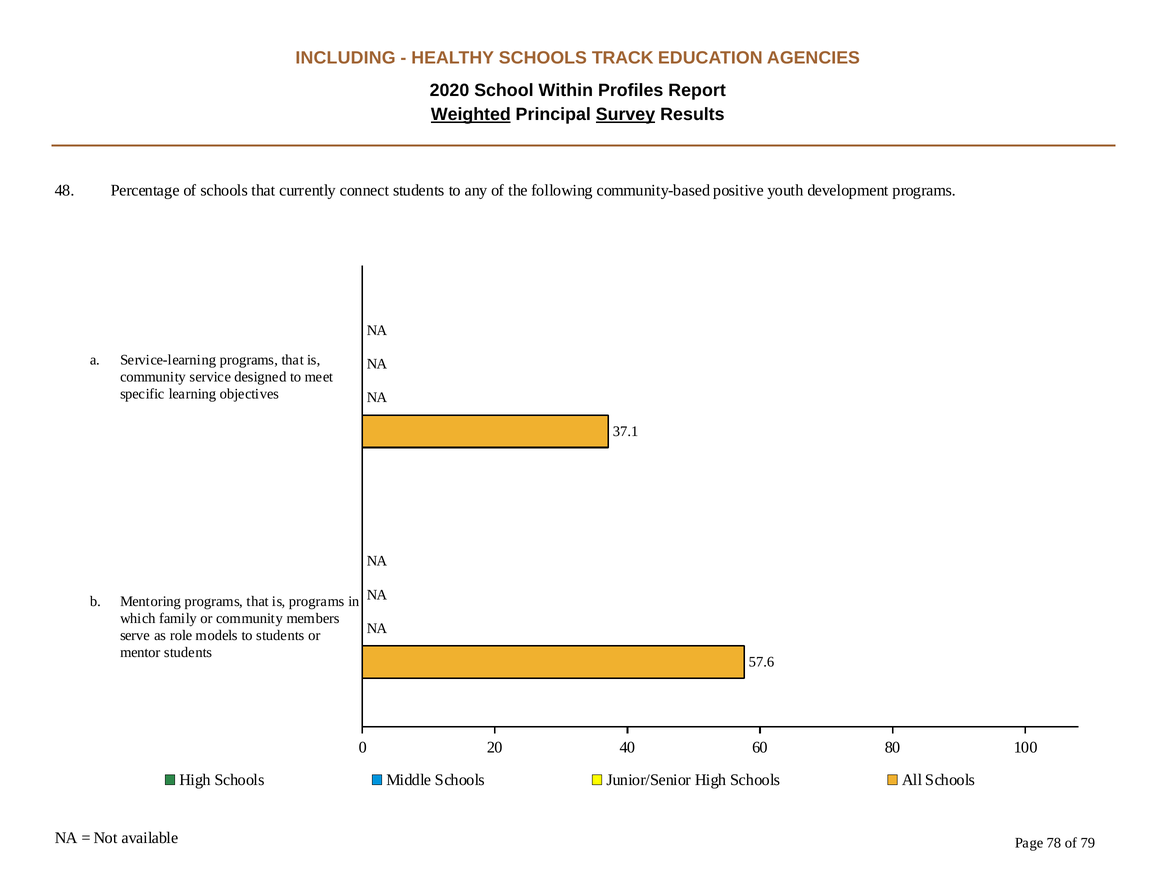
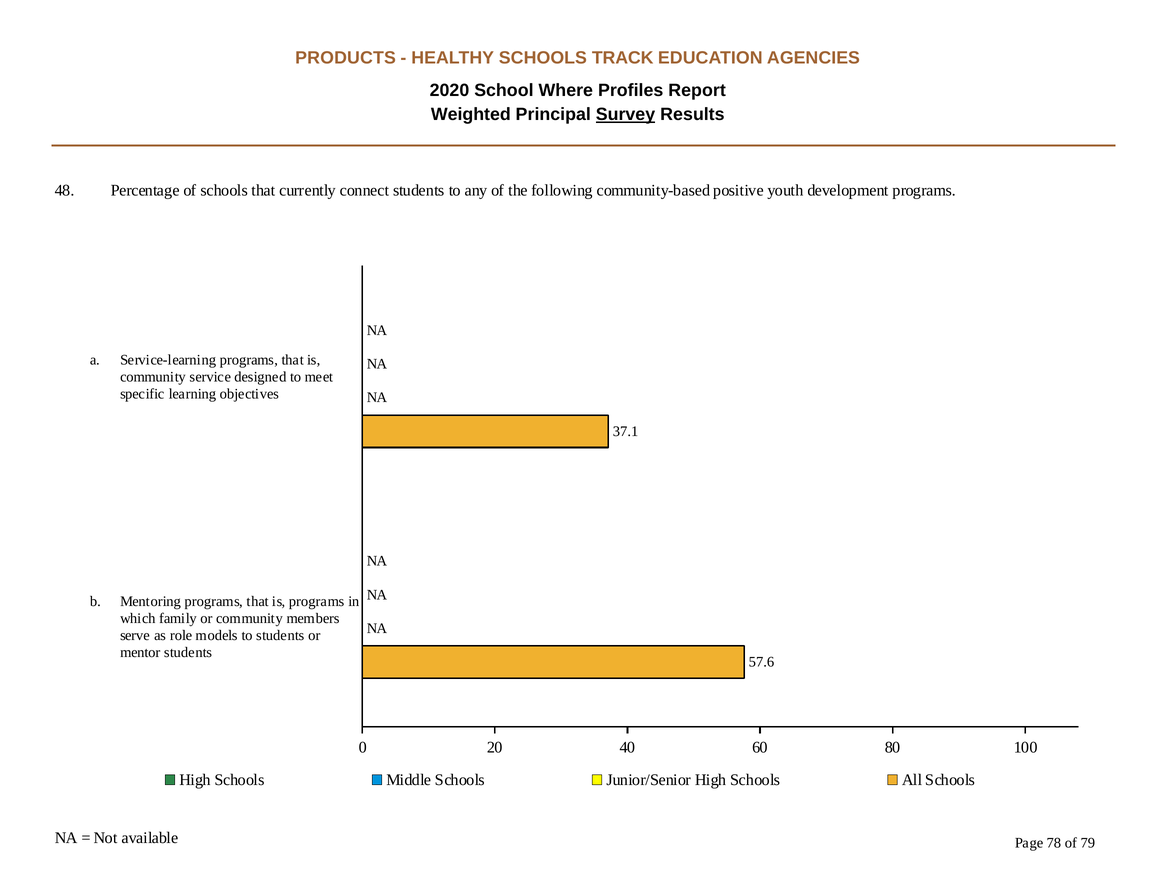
INCLUDING: INCLUDING -> PRODUCTS (346, 58)
Within: Within -> Where (566, 90)
Weighted underline: present -> none (471, 115)
